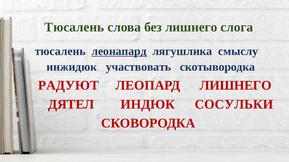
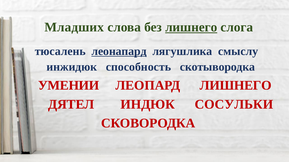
Тюсалень: Тюсалень -> Младших (74, 27)
лишнего underline: none -> present (191, 27)
участвовать: участвовать -> способность (138, 67)
РАДУЮТ: РАДУЮТ -> УМЕНИИ (69, 86)
